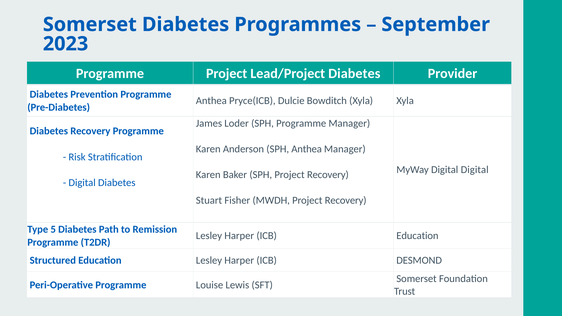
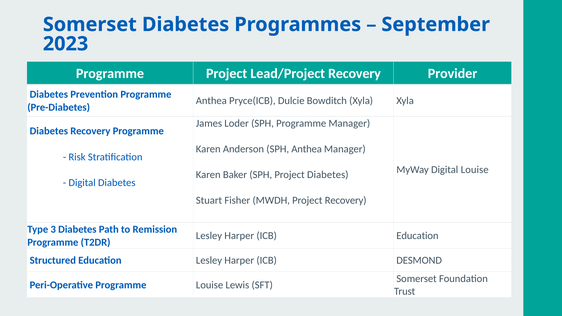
Lead/Project Diabetes: Diabetes -> Recovery (354, 73)
Digital Digital: Digital -> Louise (475, 170)
SPH Project Recovery: Recovery -> Diabetes (328, 175)
5: 5 -> 3 (53, 229)
